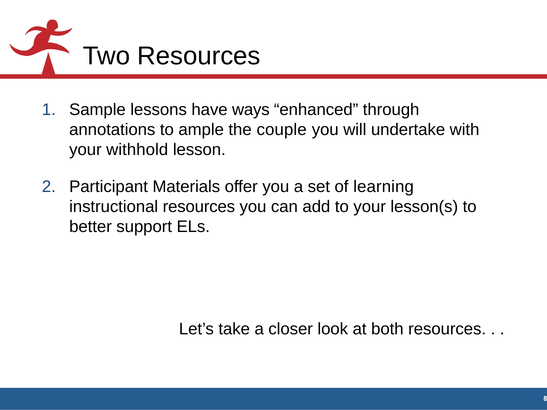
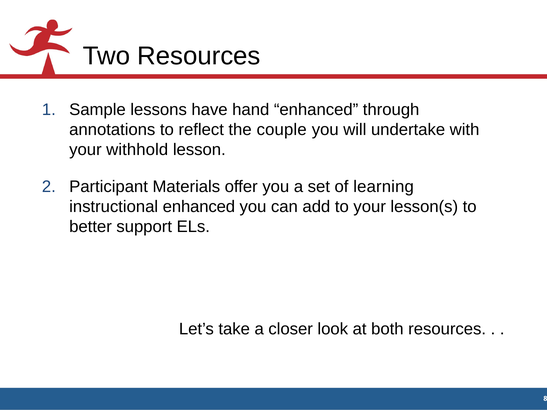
ways: ways -> hand (251, 110)
ample: ample -> reflect (201, 130)
instructional resources: resources -> enhanced (199, 207)
